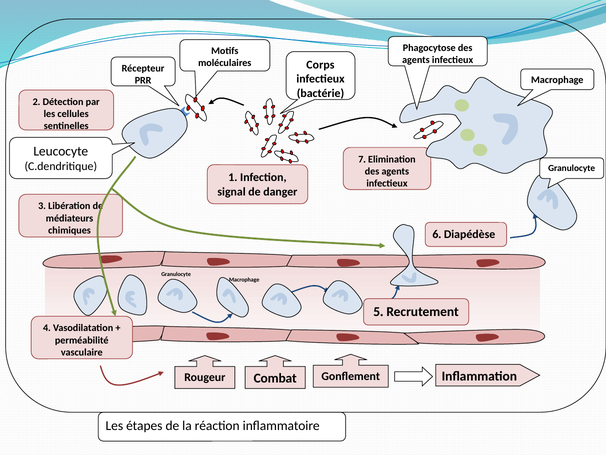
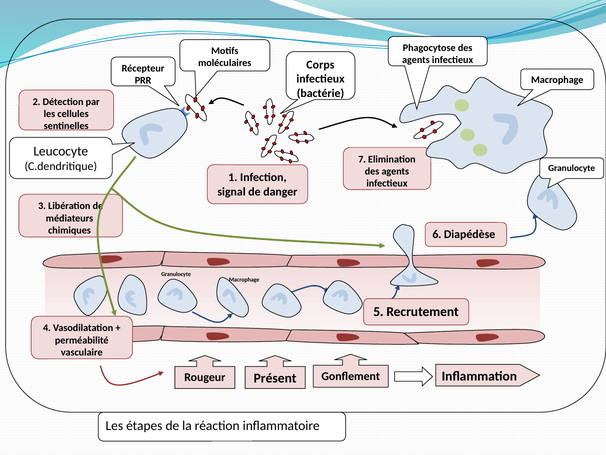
Combat: Combat -> Présent (275, 378)
